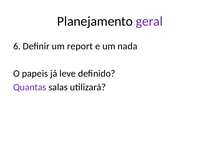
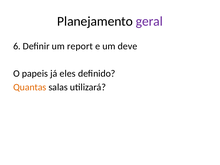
nada: nada -> deve (127, 46)
leve: leve -> eles (68, 74)
Quantas colour: purple -> orange (30, 87)
